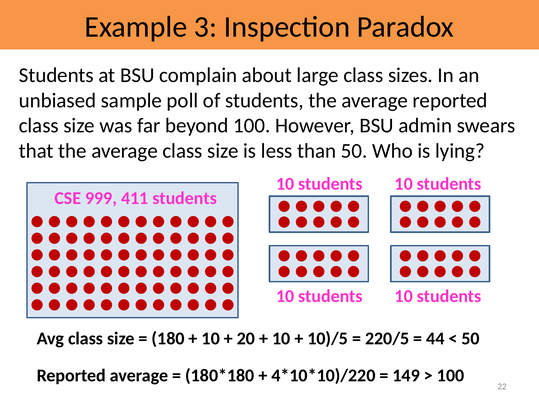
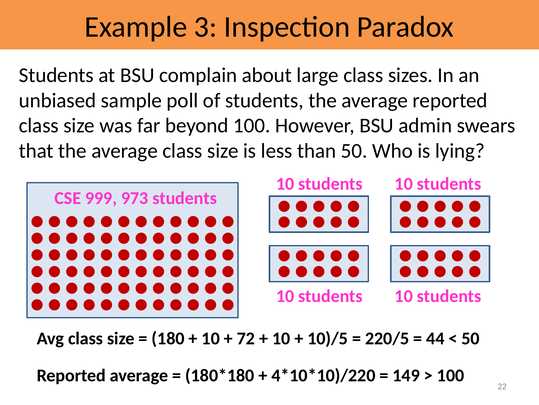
411: 411 -> 973 (135, 198)
20: 20 -> 72 (246, 338)
